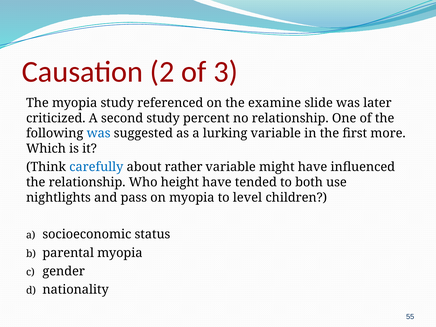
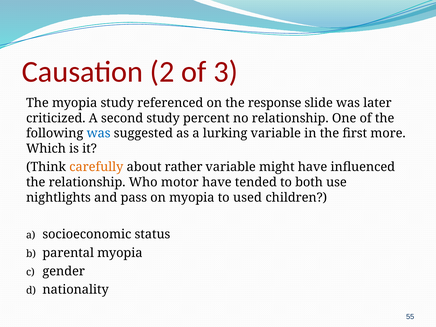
examine: examine -> response (275, 103)
carefully colour: blue -> orange (96, 167)
height: height -> motor (180, 182)
level: level -> used (247, 198)
